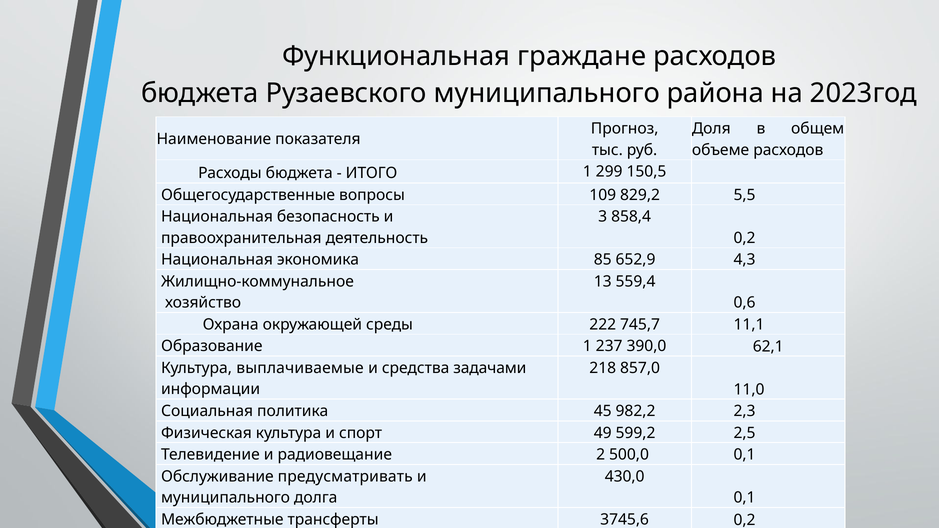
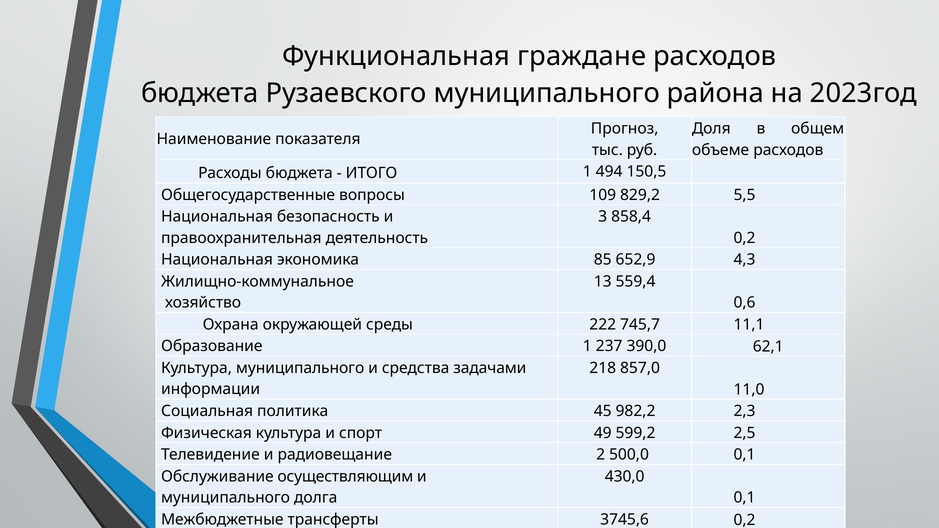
299: 299 -> 494 (609, 172)
Культура выплачиваемые: выплачиваемые -> муниципального (300, 368)
предусматривать: предусматривать -> осуществляющим (345, 477)
